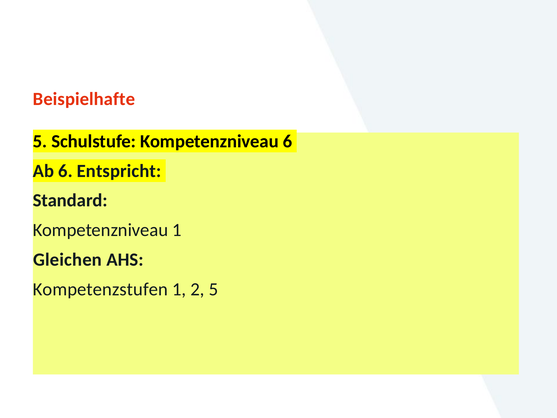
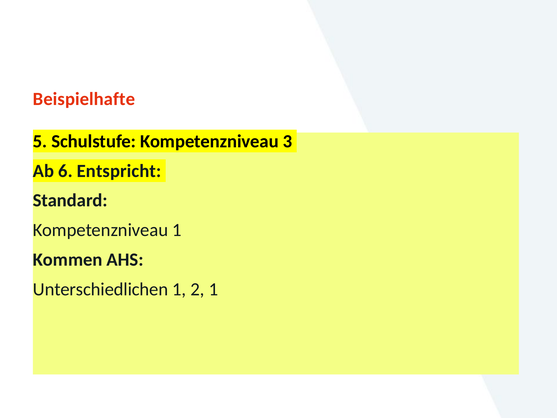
Kompetenzniveau 6: 6 -> 3 (288, 141)
Gleichen: Gleichen -> Kommen (68, 260)
Kompetenzstufen: Kompetenzstufen -> Unterschiedlichen (101, 289)
2 5: 5 -> 1 (213, 289)
